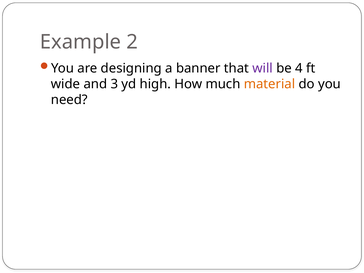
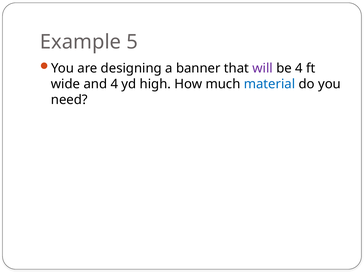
2: 2 -> 5 (132, 42)
and 3: 3 -> 4 (114, 84)
material colour: orange -> blue (270, 84)
